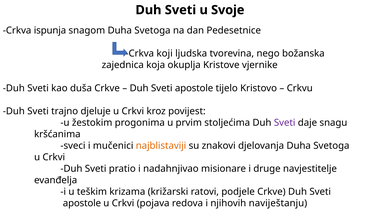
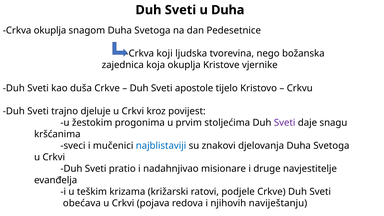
u Svoje: Svoje -> Duha (228, 10)
Crkva ispunja: ispunja -> okuplja (50, 30)
najblistaviji colour: orange -> blue (161, 146)
apostole: apostole -> obećava (82, 203)
